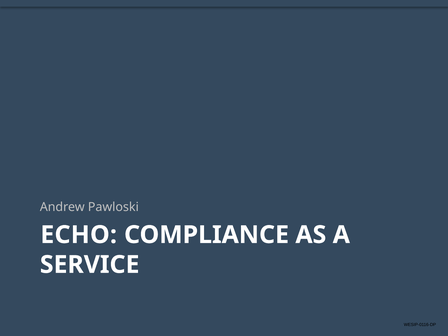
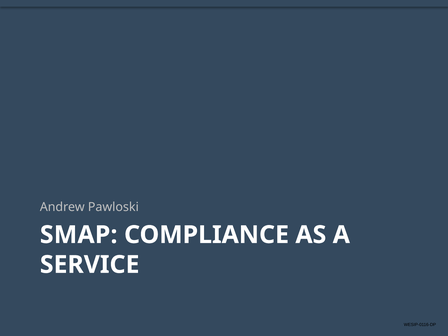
ECHO: ECHO -> SMAP (79, 235)
